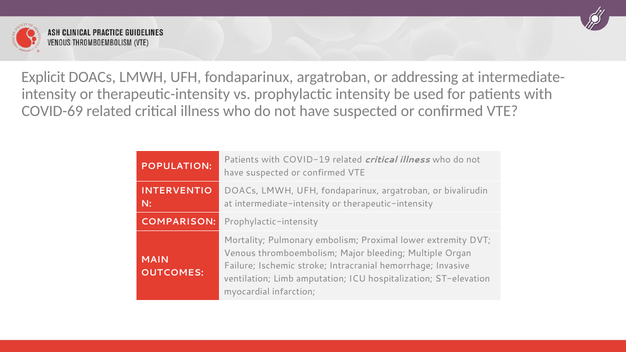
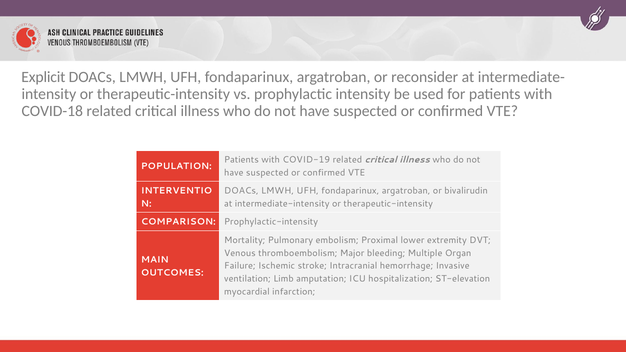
addressing: addressing -> reconsider (425, 77)
COVID-69: COVID-69 -> COVID-18 (52, 111)
